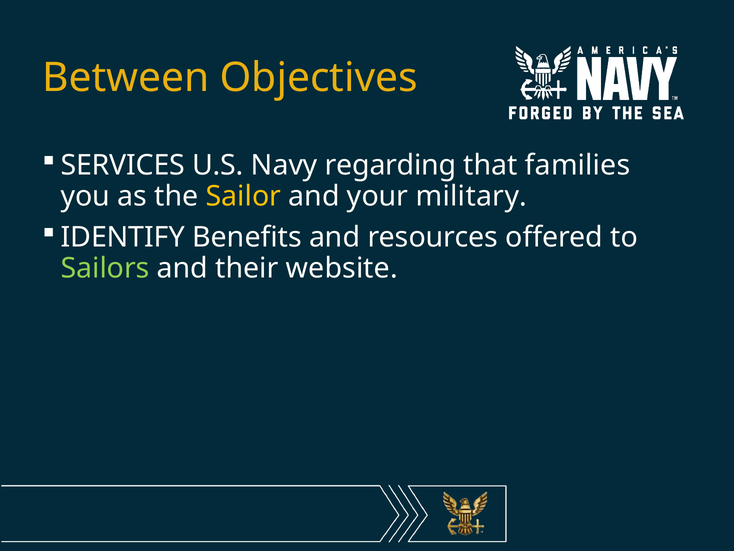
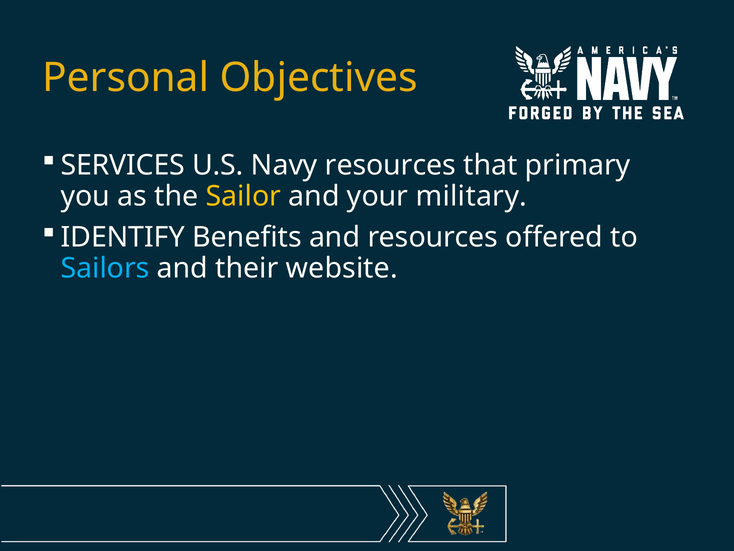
Between: Between -> Personal (126, 78)
Navy regarding: regarding -> resources (390, 165)
families: families -> primary (578, 165)
Sailors colour: light green -> light blue (105, 268)
